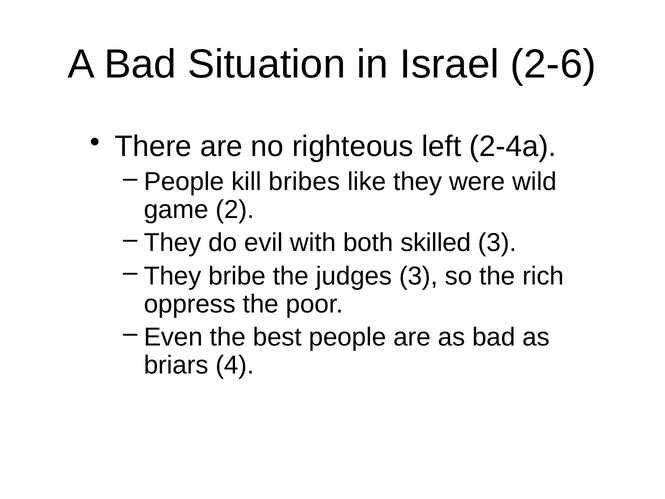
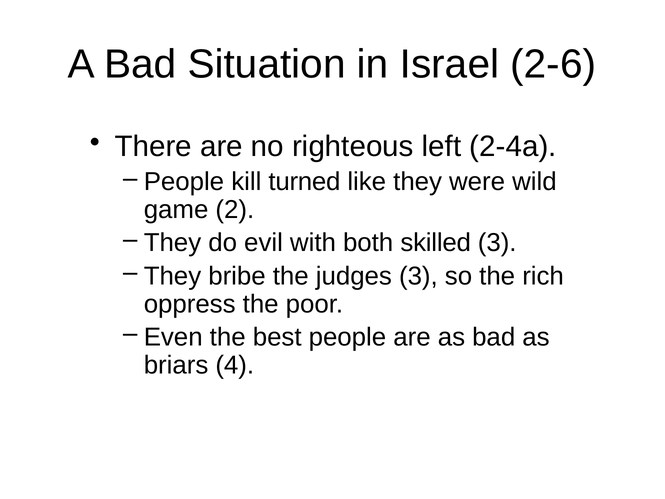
bribes: bribes -> turned (304, 182)
